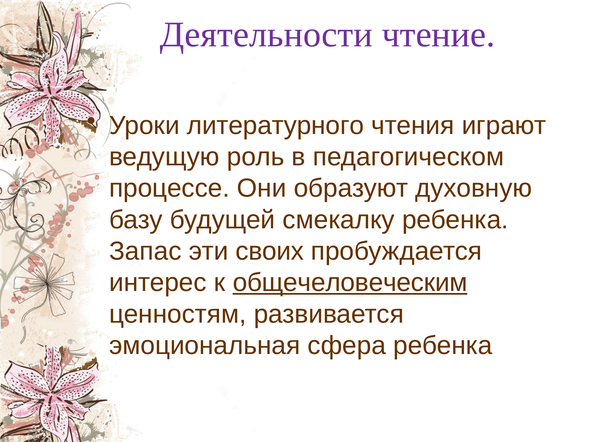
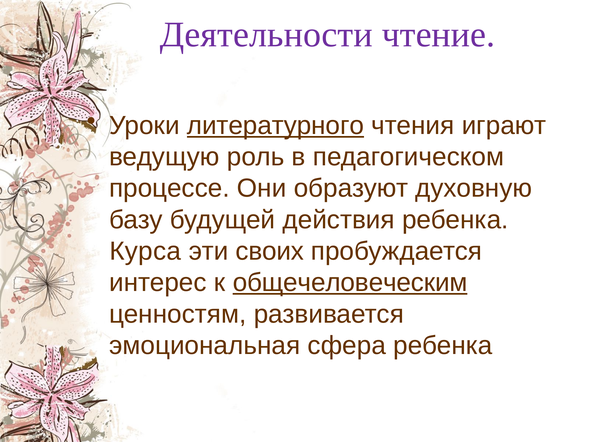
литературного underline: none -> present (275, 125)
смекалку: смекалку -> действия (339, 220)
Запас: Запас -> Курса (145, 251)
